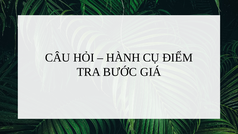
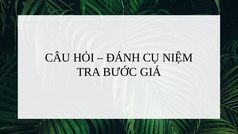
HÀNH: HÀNH -> ĐÁNH (123, 58)
ĐIỂM: ĐIỂM -> NIỆM (178, 58)
